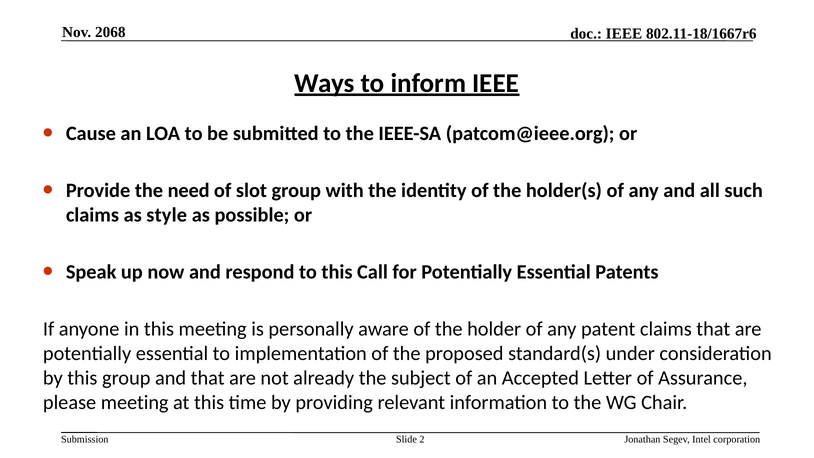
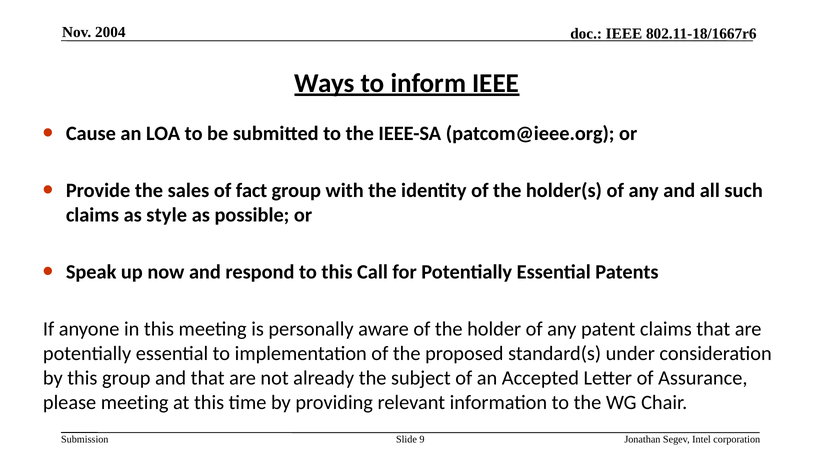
2068: 2068 -> 2004 (110, 32)
need: need -> sales (189, 191)
slot: slot -> fact (252, 191)
2: 2 -> 9 (422, 439)
